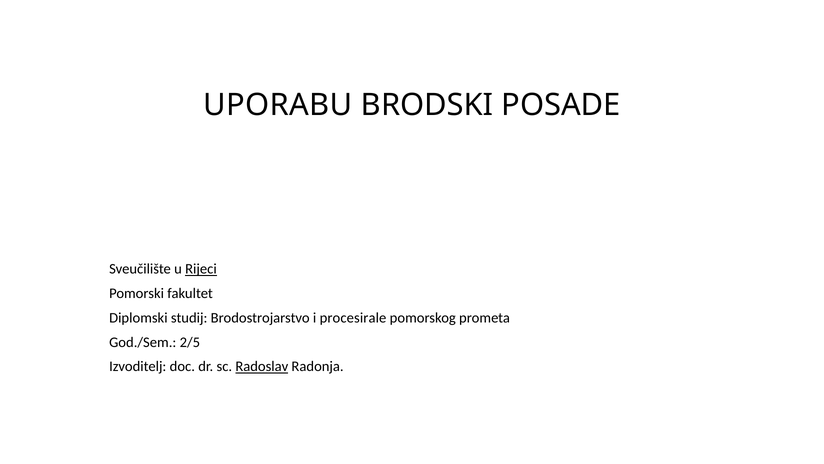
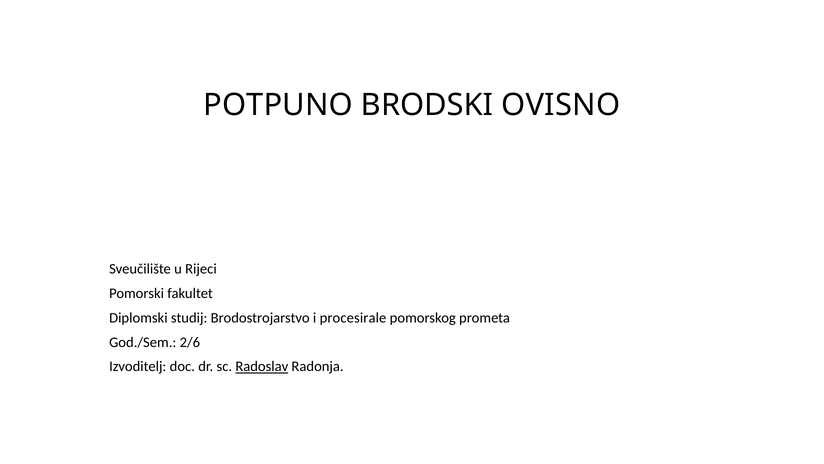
UPORABU: UPORABU -> POTPUNO (278, 105)
POSADE: POSADE -> OVISNO (561, 105)
Rijeci underline: present -> none (201, 269)
2/5: 2/5 -> 2/6 (190, 342)
